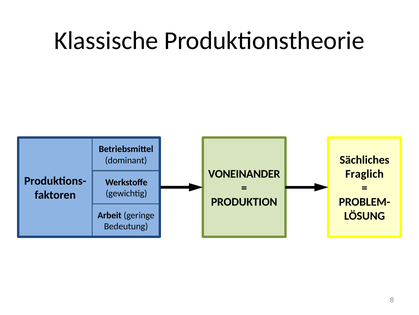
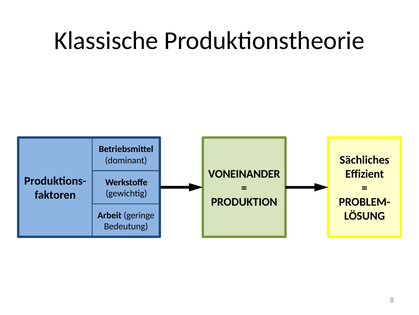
Fraglich: Fraglich -> Effizient (365, 174)
